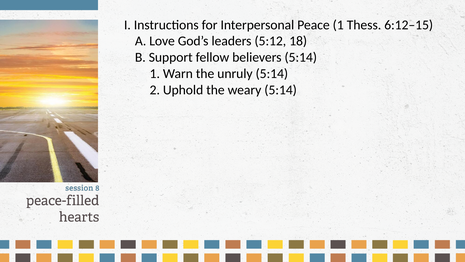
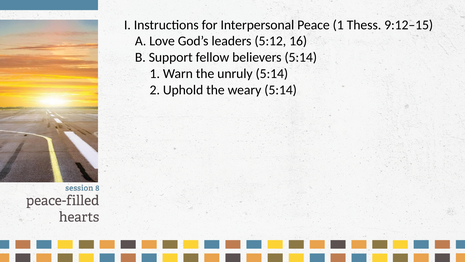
6:12–15: 6:12–15 -> 9:12–15 (409, 25)
18: 18 -> 16 (298, 41)
